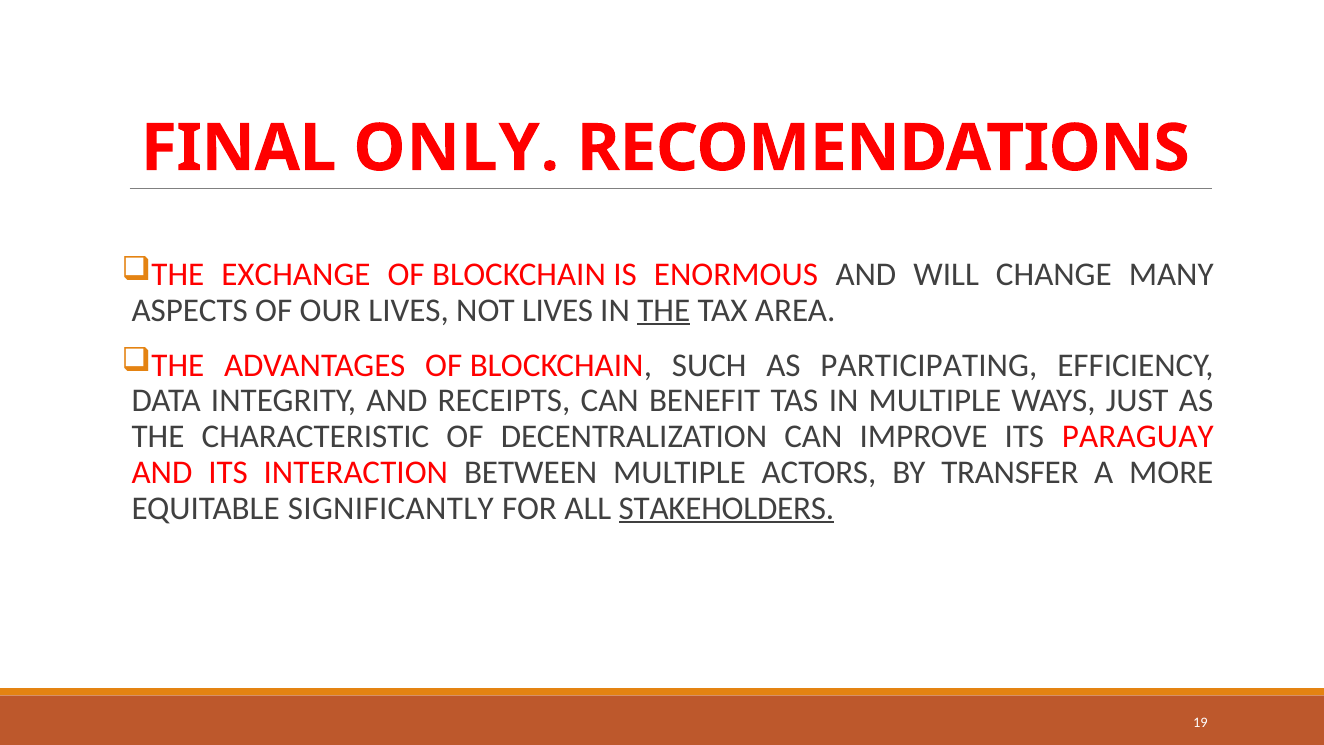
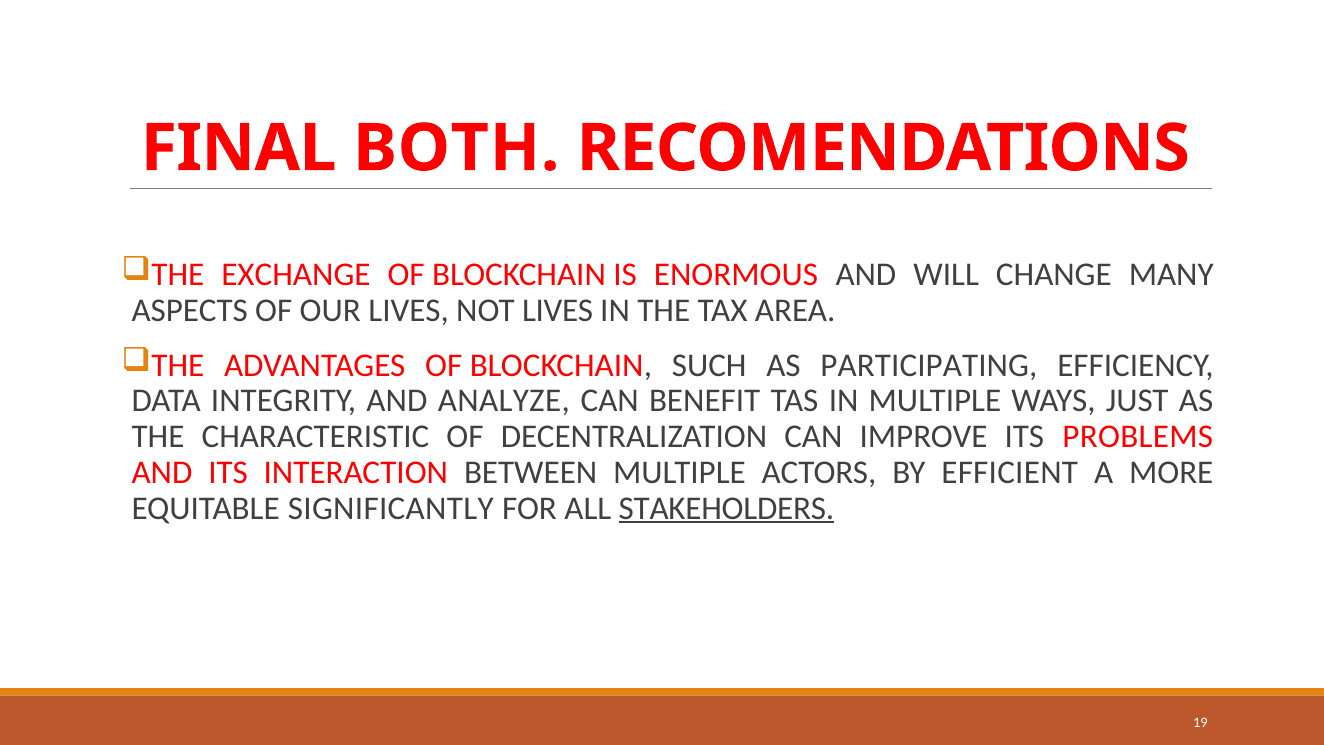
ONLY: ONLY -> BOTH (456, 148)
THE underline: present -> none (664, 310)
RECEIPTS: RECEIPTS -> ANALYZE (504, 401)
PARAGUAY: PARAGUAY -> PROBLEMS (1138, 437)
TRANSFER: TRANSFER -> EFFICIENT (1010, 472)
